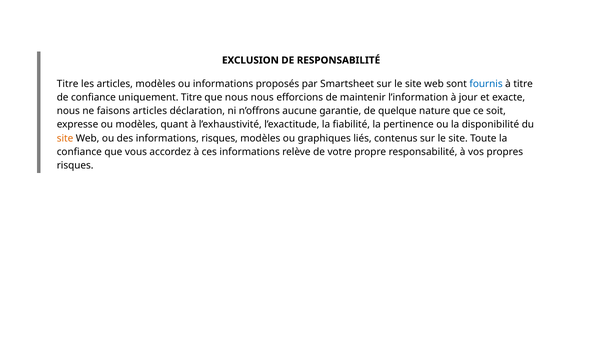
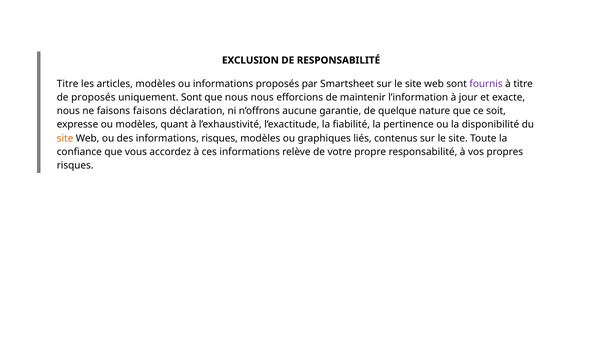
fournis colour: blue -> purple (486, 84)
de confiance: confiance -> proposés (93, 98)
uniquement Titre: Titre -> Sont (192, 98)
faisons articles: articles -> faisons (150, 111)
